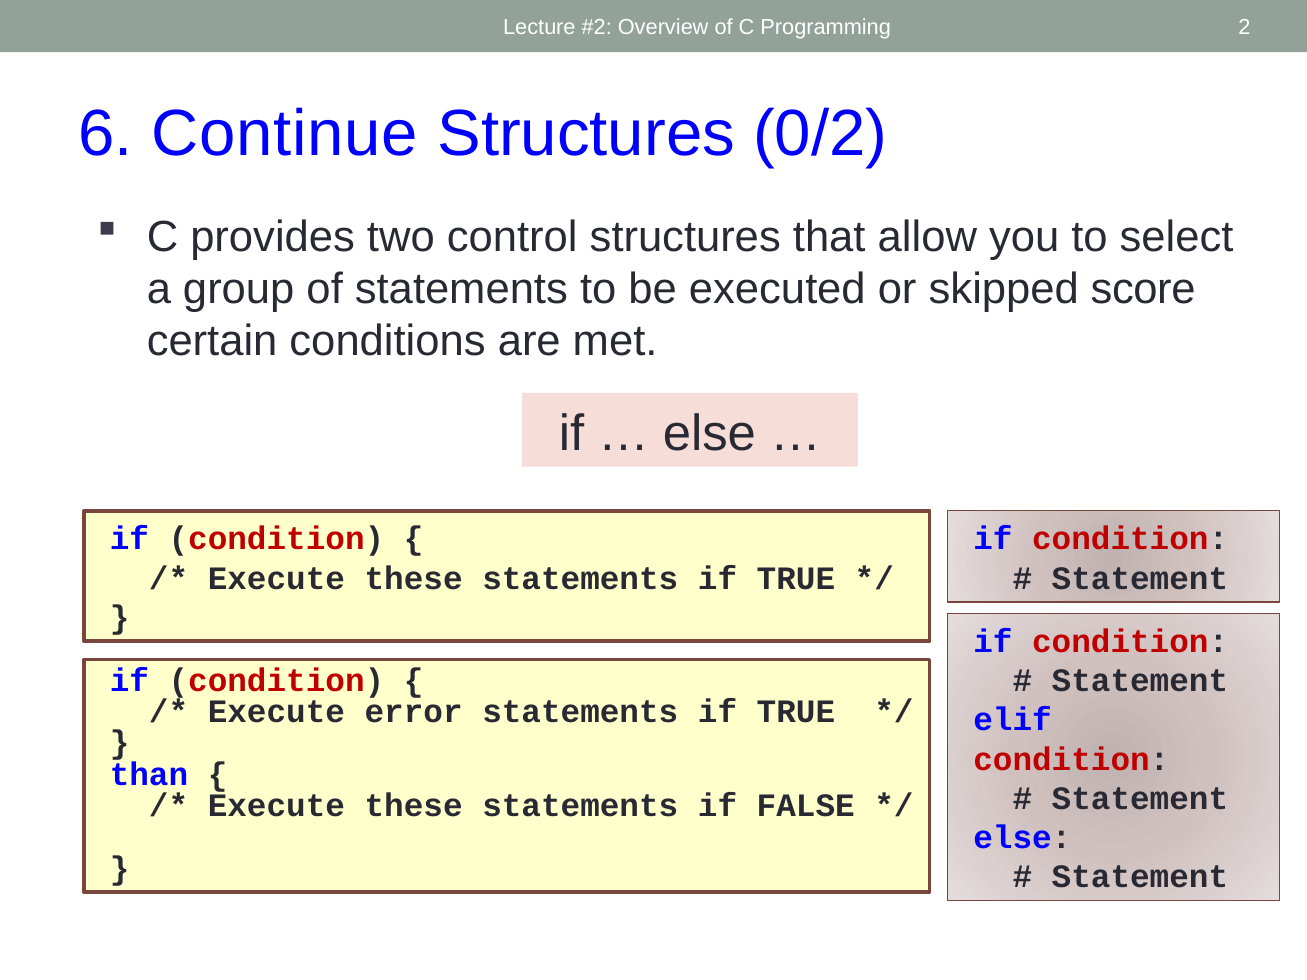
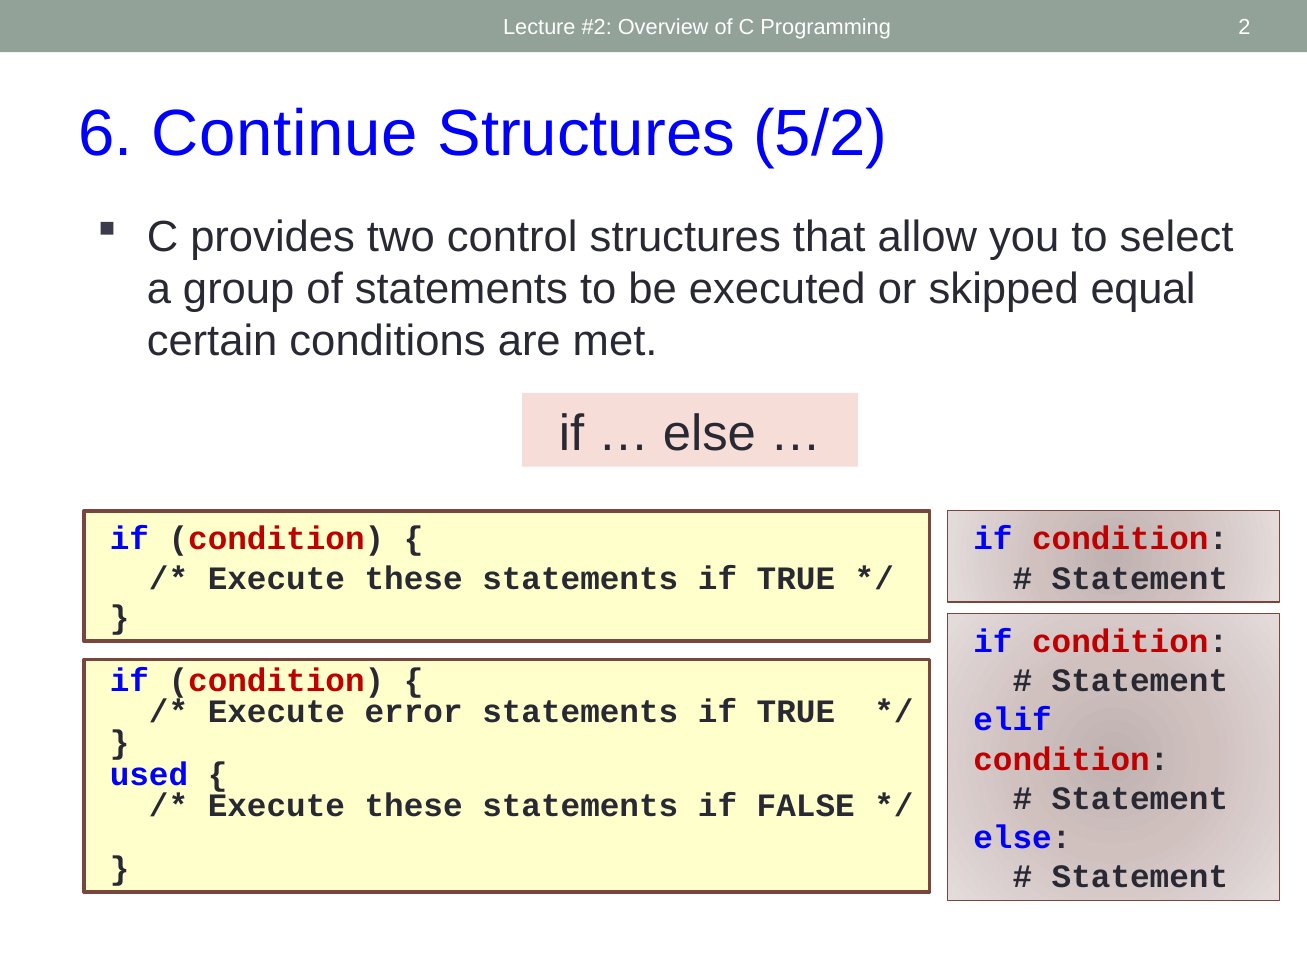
0/2: 0/2 -> 5/2 (820, 134)
score: score -> equal (1143, 289)
than: than -> used (149, 775)
